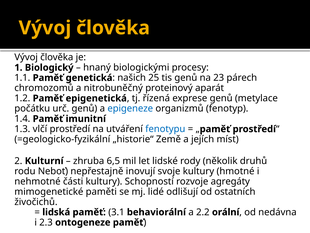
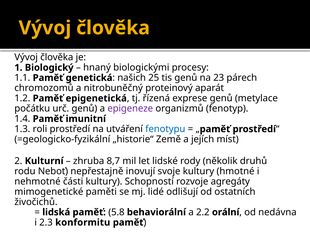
epigeneze colour: blue -> purple (130, 108)
vlčí: vlčí -> roli (40, 129)
6,5: 6,5 -> 8,7 (113, 161)
3.1: 3.1 -> 5.8 (116, 212)
ontogeneze: ontogeneze -> konformitu (83, 222)
